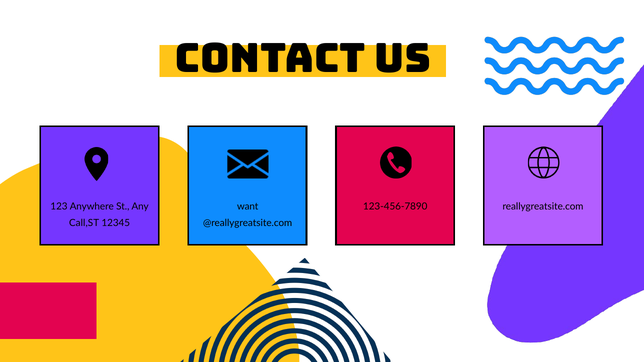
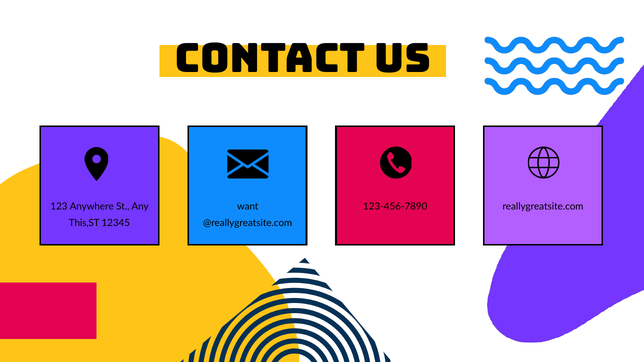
Call,ST: Call,ST -> This,ST (84, 223)
